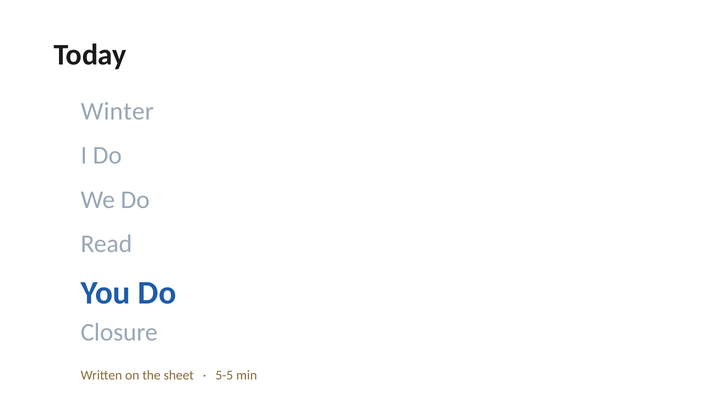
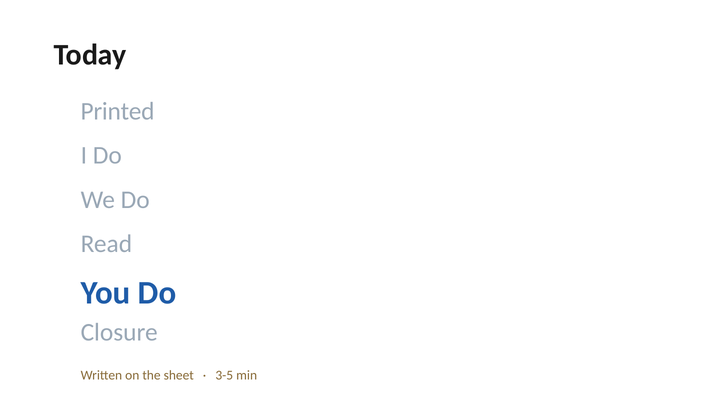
Winter: Winter -> Printed (118, 111)
5-5: 5-5 -> 3-5 (224, 375)
